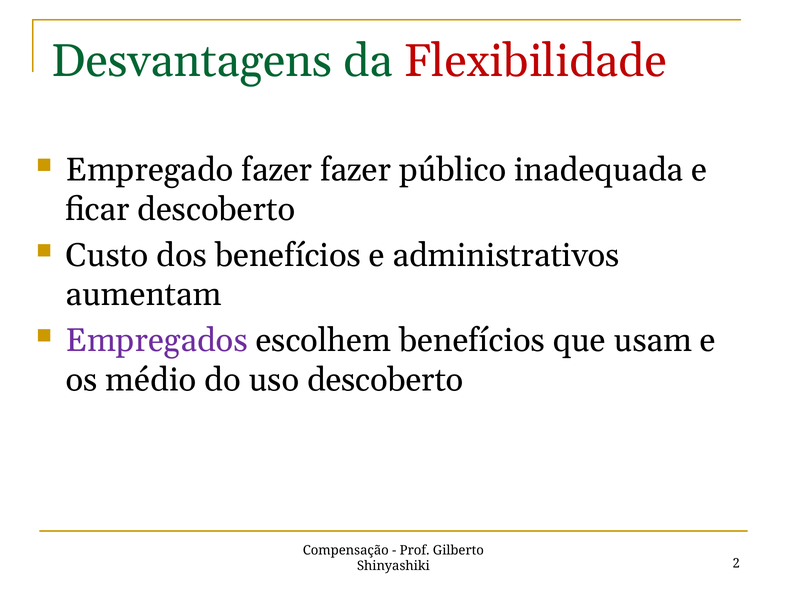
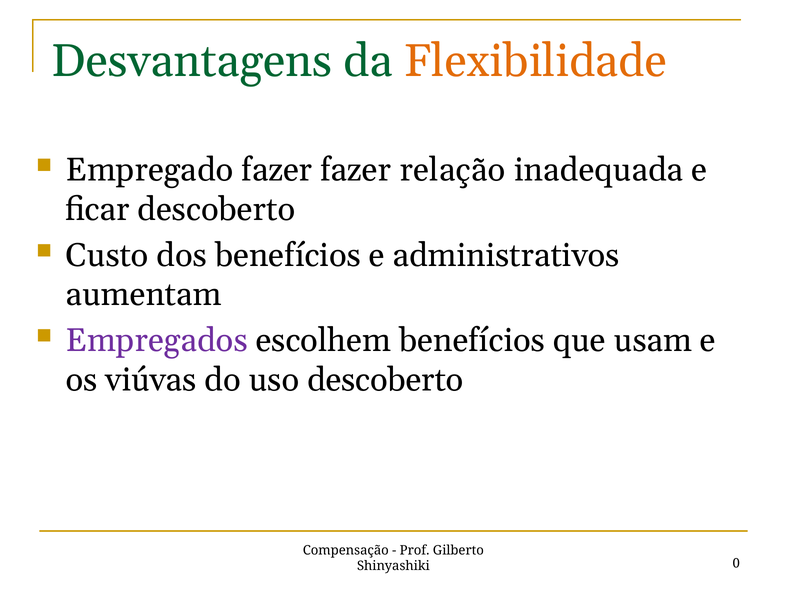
Flexibilidade colour: red -> orange (535, 61)
público: público -> relação (453, 170)
médio: médio -> viúvas (151, 380)
2: 2 -> 0 (736, 564)
